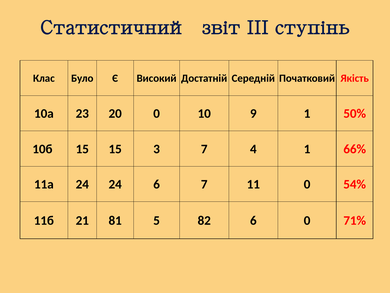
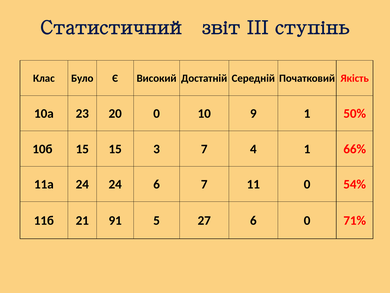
81: 81 -> 91 (115, 220)
82: 82 -> 27 (204, 220)
